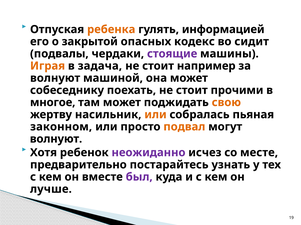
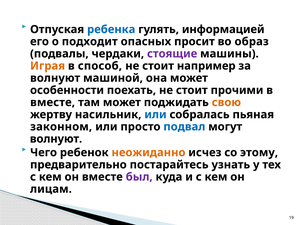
ребенка colour: orange -> blue (111, 29)
закрытой: закрытой -> подходит (90, 42)
кодекс: кодекс -> просит (194, 42)
сидит: сидит -> образ (252, 42)
задача: задача -> способ (100, 66)
собеседнику: собеседнику -> особенности (67, 91)
многое: многое -> вместе (53, 103)
или colour: orange -> blue (155, 115)
подвал colour: orange -> blue (184, 127)
Хотя: Хотя -> Чего (44, 153)
неожиданно colour: purple -> orange (148, 153)
месте: месте -> этому (259, 153)
лучше: лучше -> лицам (51, 190)
